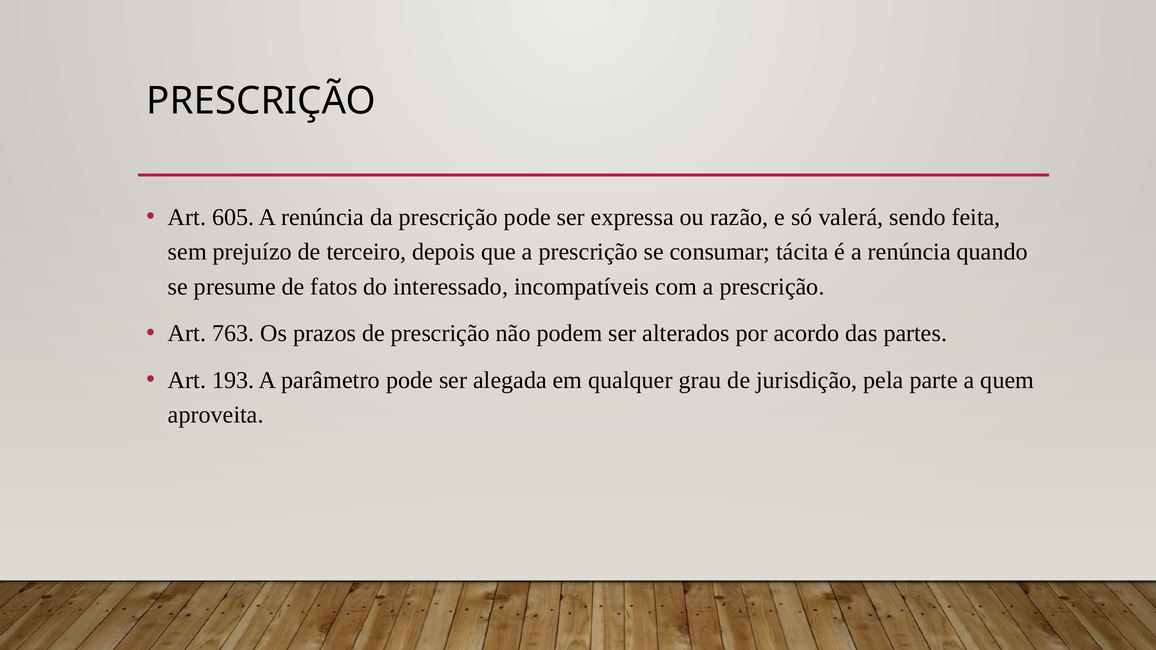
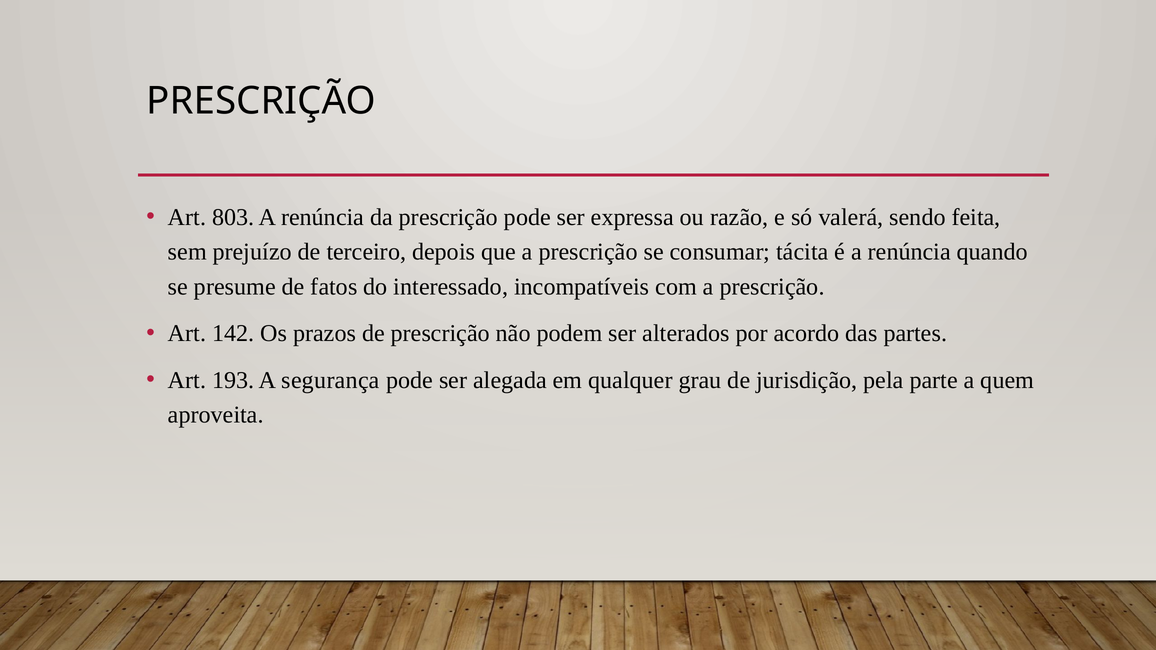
605: 605 -> 803 (233, 217)
763: 763 -> 142 (233, 334)
parâmetro: parâmetro -> segurança (331, 380)
